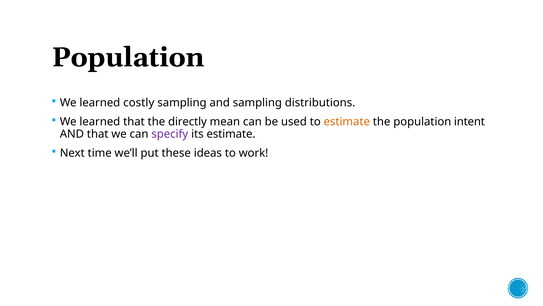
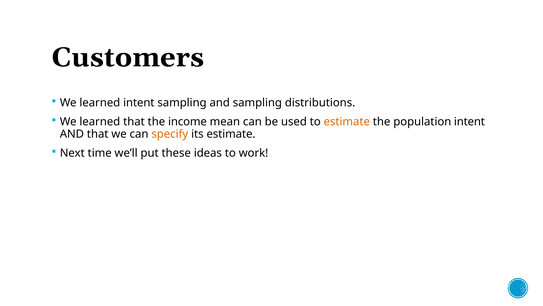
Population: Population -> Customers (128, 57)
learned costly: costly -> intent (139, 103)
directly: directly -> income (187, 122)
specify colour: purple -> orange (170, 134)
